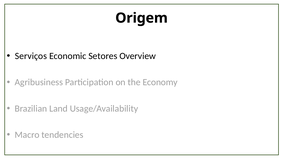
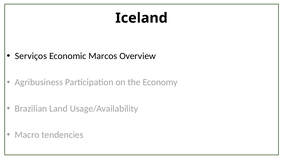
Origem: Origem -> Iceland (141, 18)
Setores: Setores -> Marcos (103, 56)
